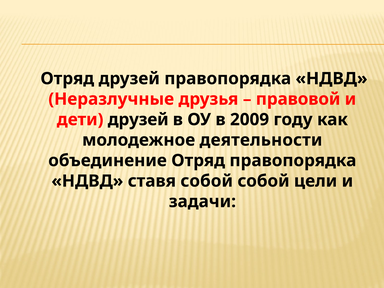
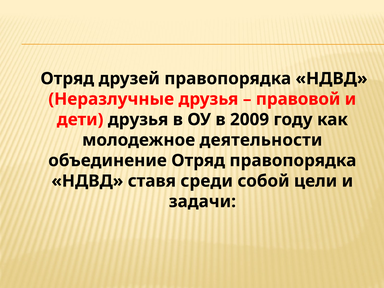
дети друзей: друзей -> друзья (138, 120)
ставя собой: собой -> среди (207, 181)
